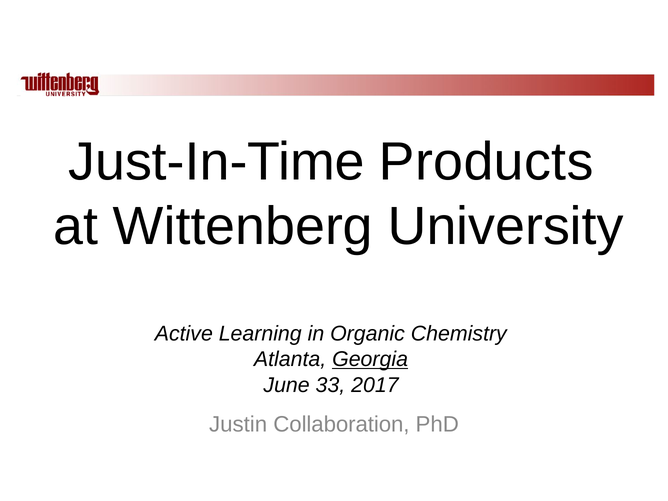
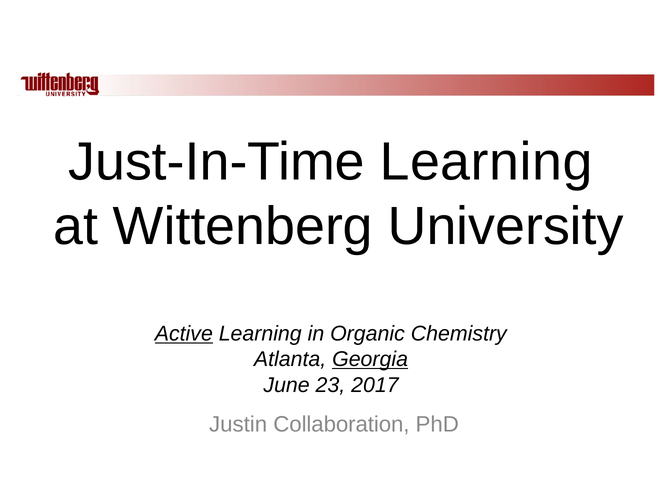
Just-In-Time Products: Products -> Learning (486, 162)
Active underline: none -> present (184, 334)
33: 33 -> 23 (330, 385)
